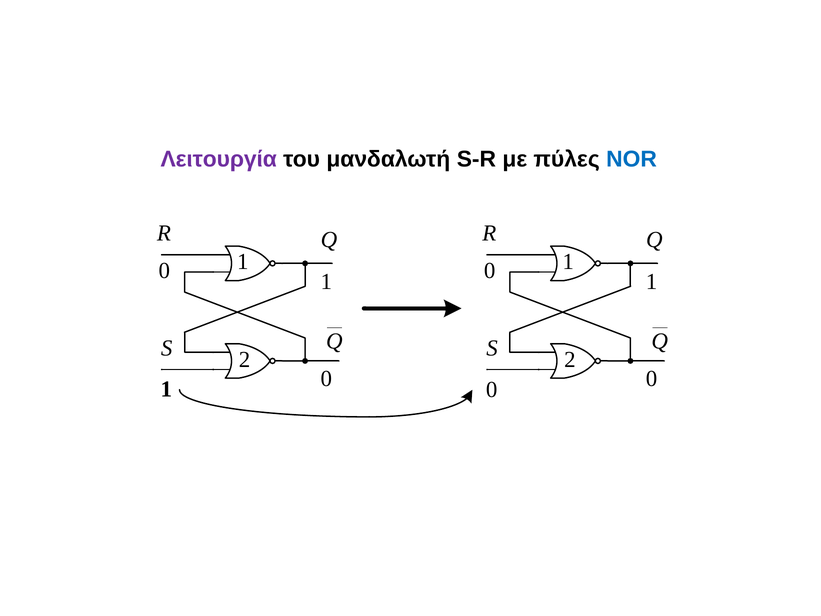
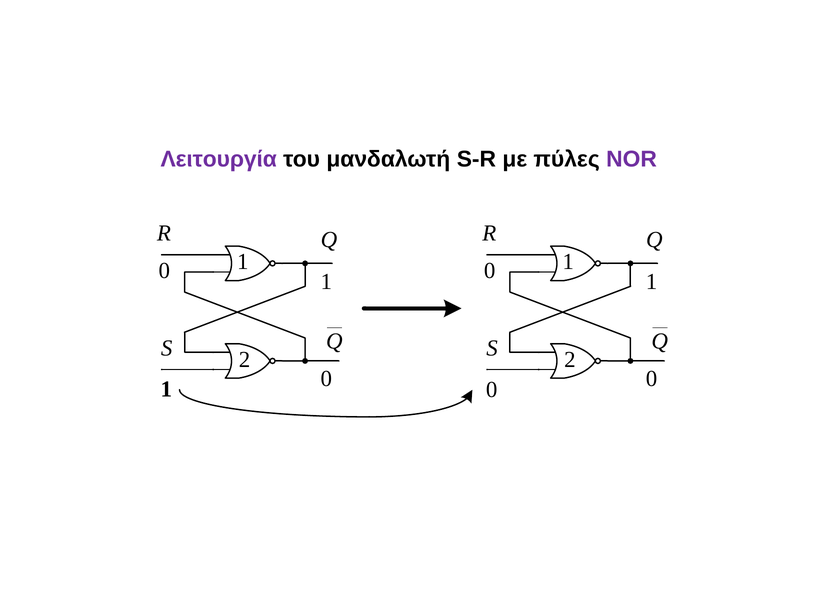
NOR colour: blue -> purple (632, 159)
